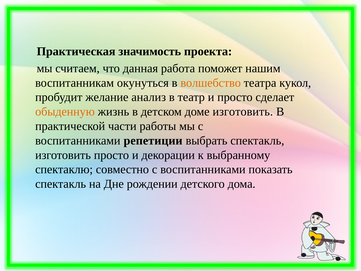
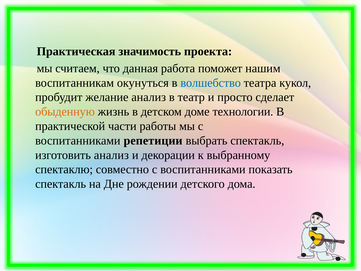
волшебство colour: orange -> blue (211, 83)
доме изготовить: изготовить -> технологии (243, 112)
изготовить просто: просто -> анализ (111, 155)
